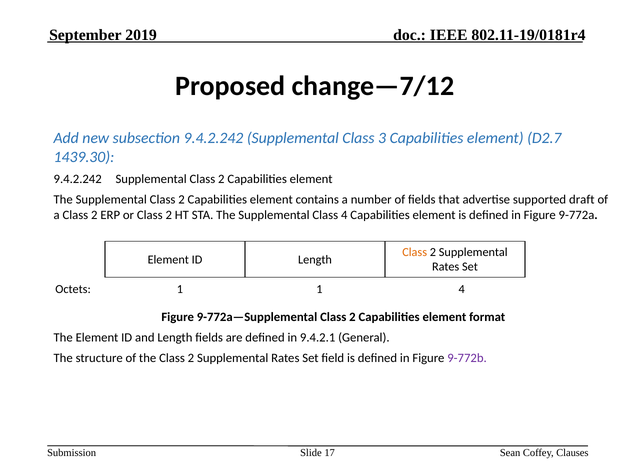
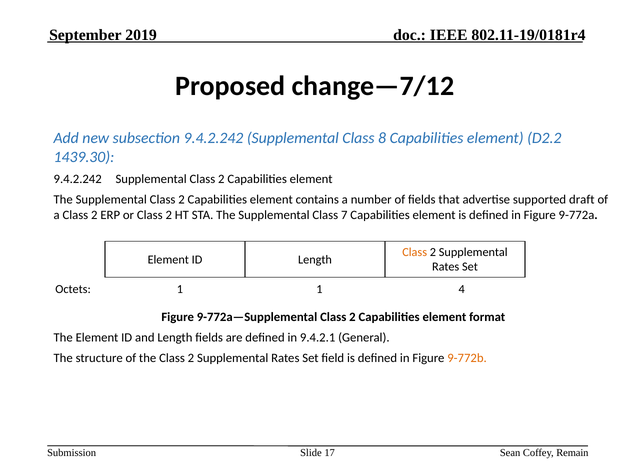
3: 3 -> 8 (382, 138)
D2.7: D2.7 -> D2.2 (544, 138)
Class 4: 4 -> 7 (344, 215)
9-772b colour: purple -> orange (467, 358)
Clauses: Clauses -> Remain (572, 453)
